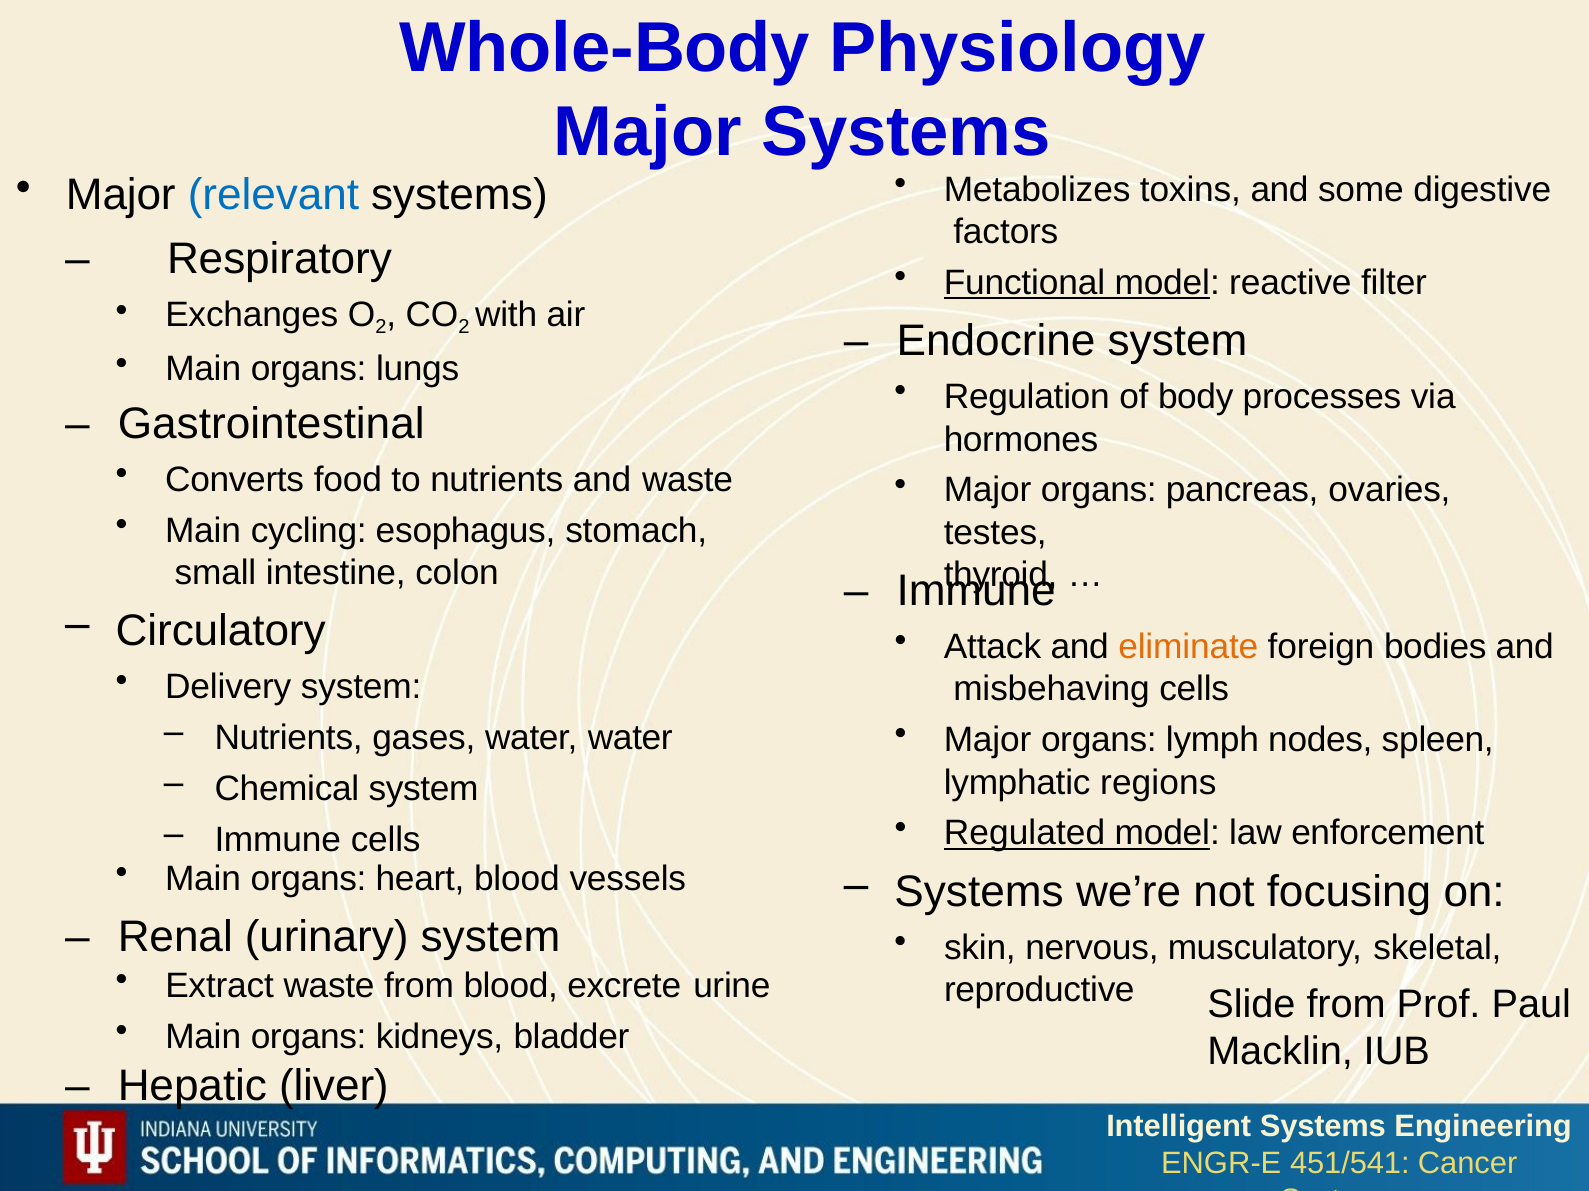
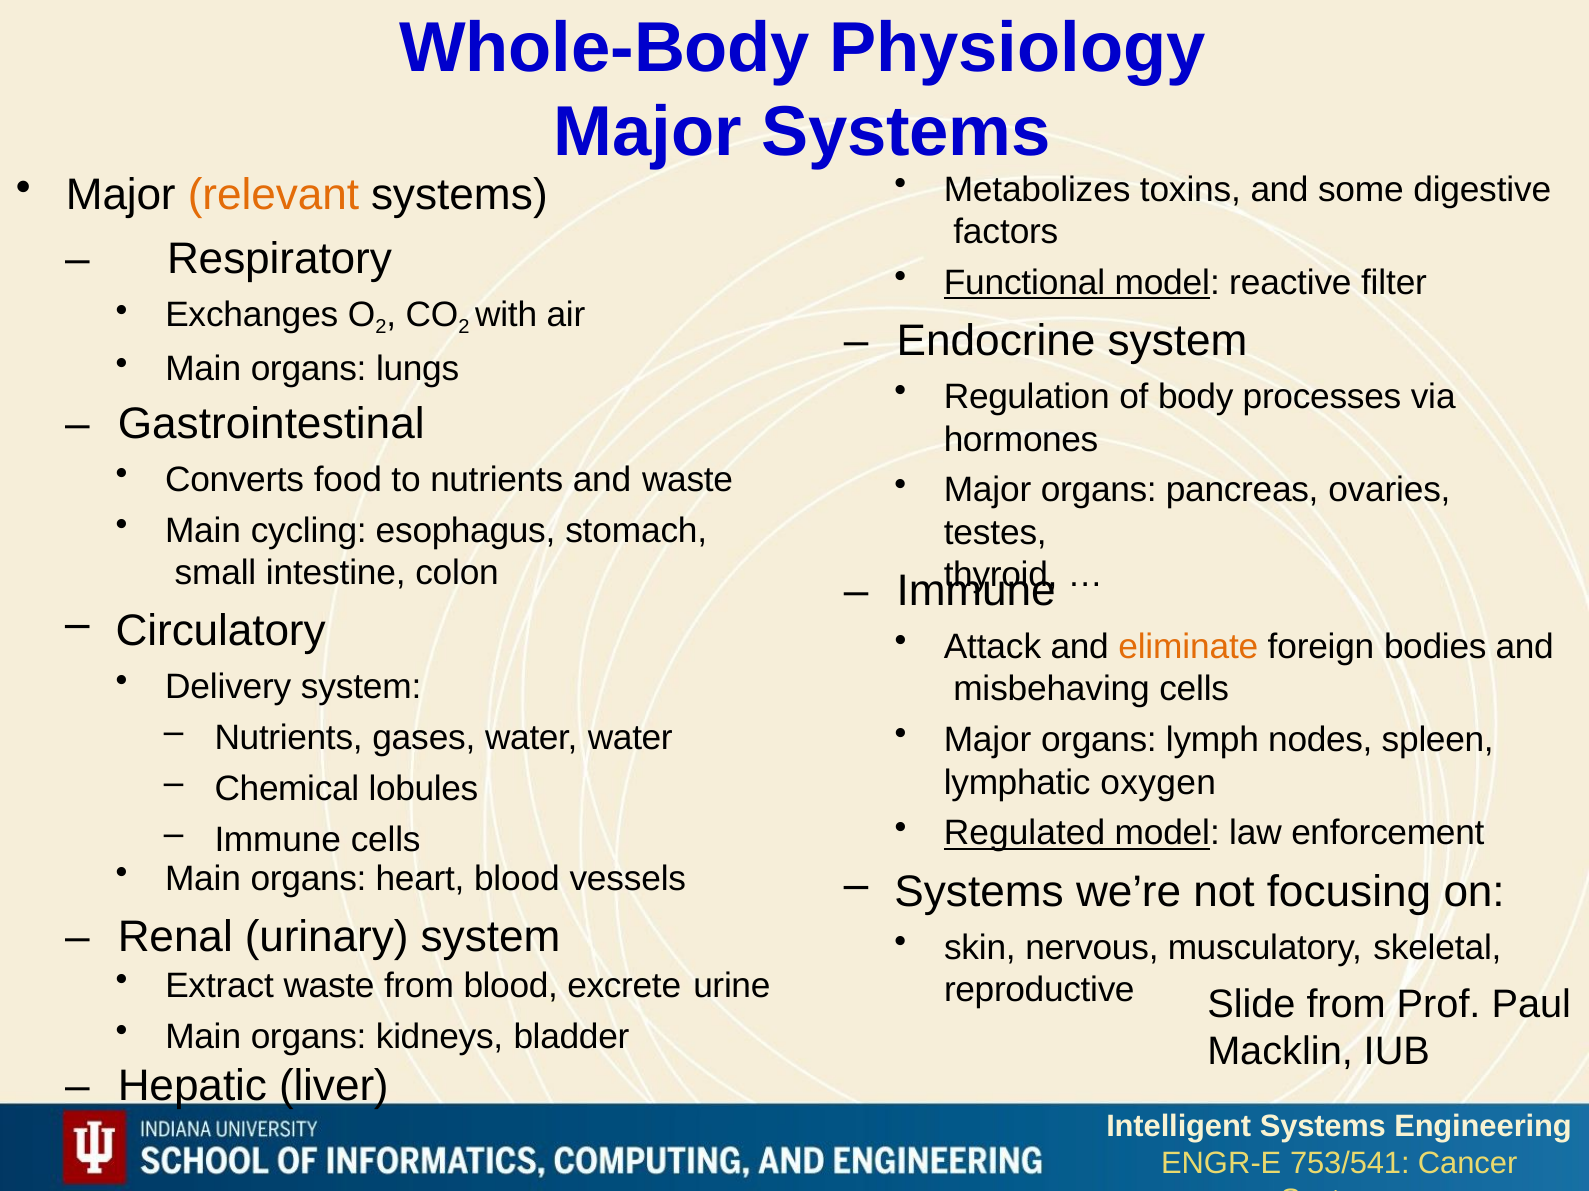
relevant colour: blue -> orange (273, 195)
regions: regions -> oxygen (1158, 783)
Chemical system: system -> lobules (424, 789)
451/541: 451/541 -> 753/541 (1350, 1164)
